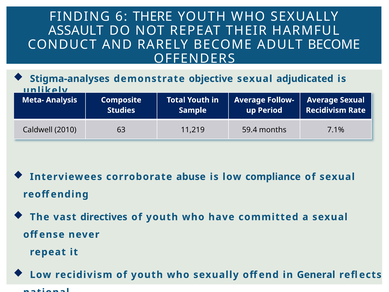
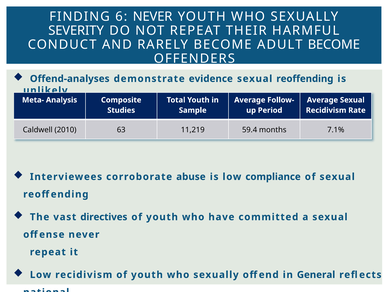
6 THERE: THERE -> NEVER (153, 16)
ASSAULT: ASSAULT -> SEVERITY (76, 30)
Stigma-analyses: Stigma-analyses -> Offend-analyses (70, 79)
objective: objective -> evidence (211, 79)
adjudicated: adjudicated -> reoffending (305, 79)
